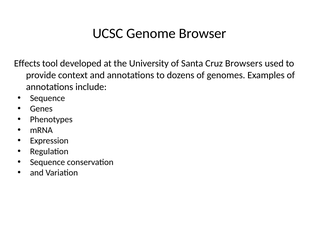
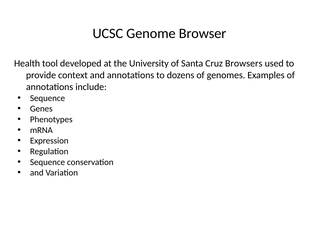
Effects: Effects -> Health (27, 63)
